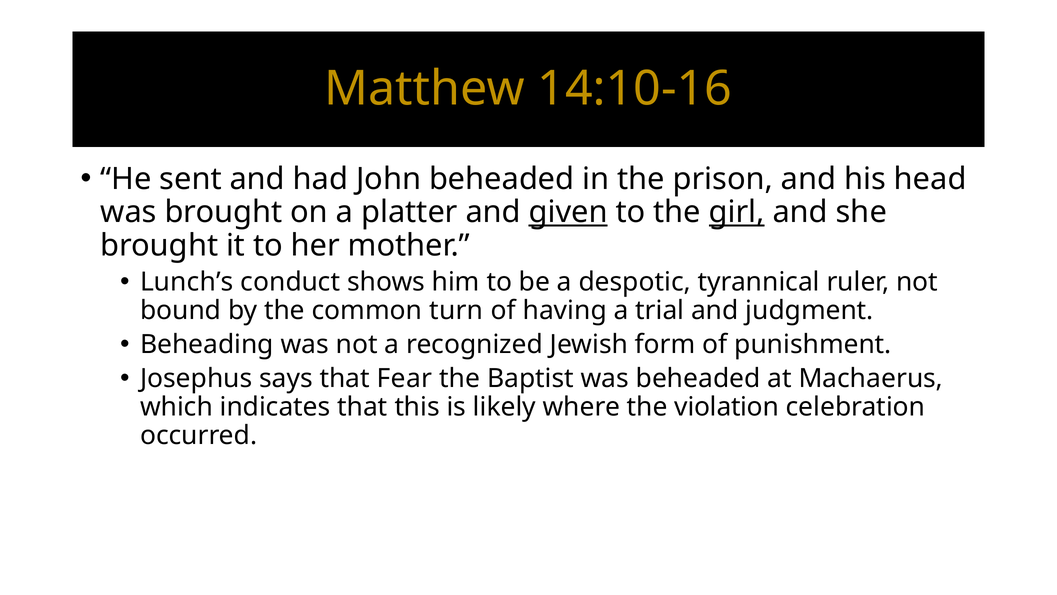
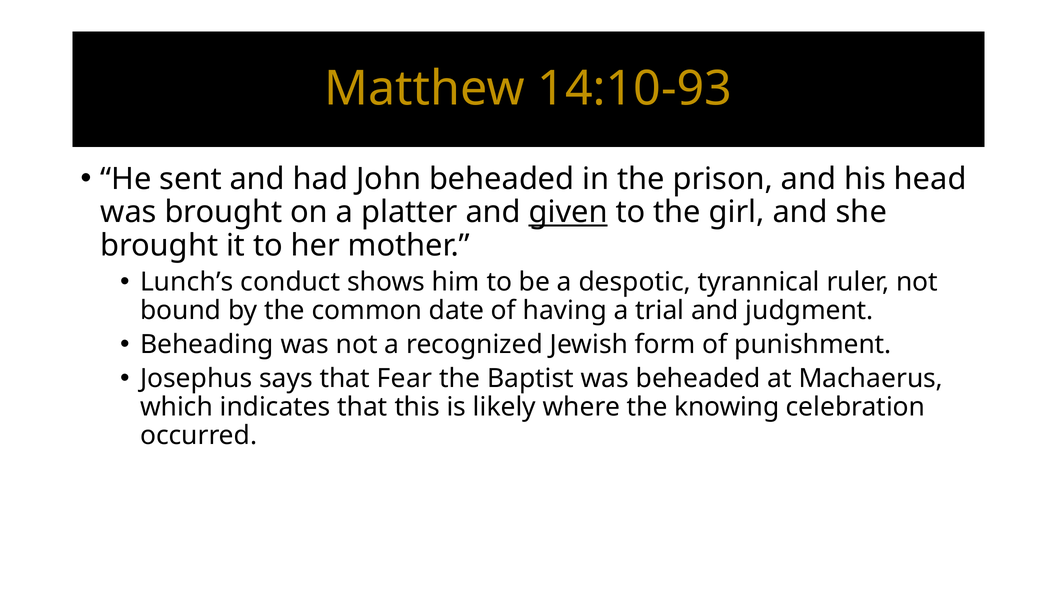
14:10-16: 14:10-16 -> 14:10-93 (635, 89)
girl underline: present -> none (737, 212)
turn: turn -> date (457, 310)
violation: violation -> knowing (727, 407)
